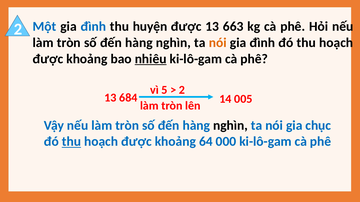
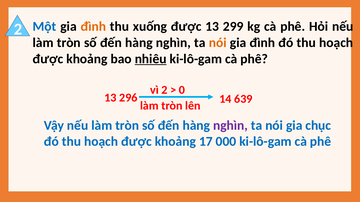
đình colour: blue -> orange (93, 27)
huyện: huyện -> xuống (150, 27)
663: 663 -> 299 (233, 27)
vì 5: 5 -> 2 (165, 90)
2: 2 -> 0 (182, 90)
684: 684 -> 296 (128, 98)
005: 005 -> 639 (243, 99)
nghìn colour: black -> purple (231, 126)
thu underline: present -> none (71, 142)
64: 64 -> 17 (206, 142)
